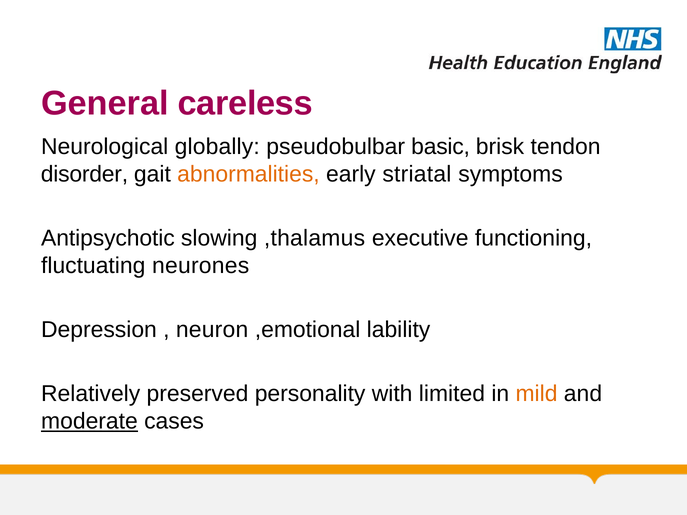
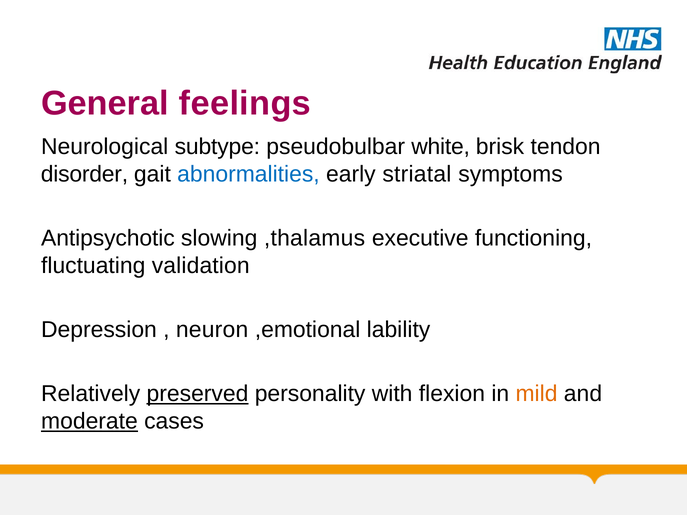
careless: careless -> feelings (245, 103)
globally: globally -> subtype (217, 147)
basic: basic -> white (441, 147)
abnormalities colour: orange -> blue (248, 174)
neurones: neurones -> validation (201, 266)
preserved underline: none -> present (198, 394)
limited: limited -> flexion (452, 394)
